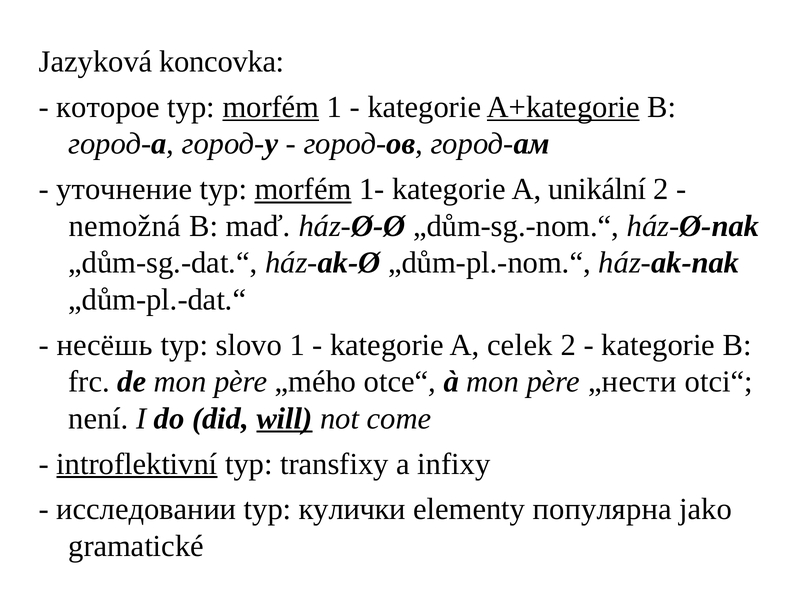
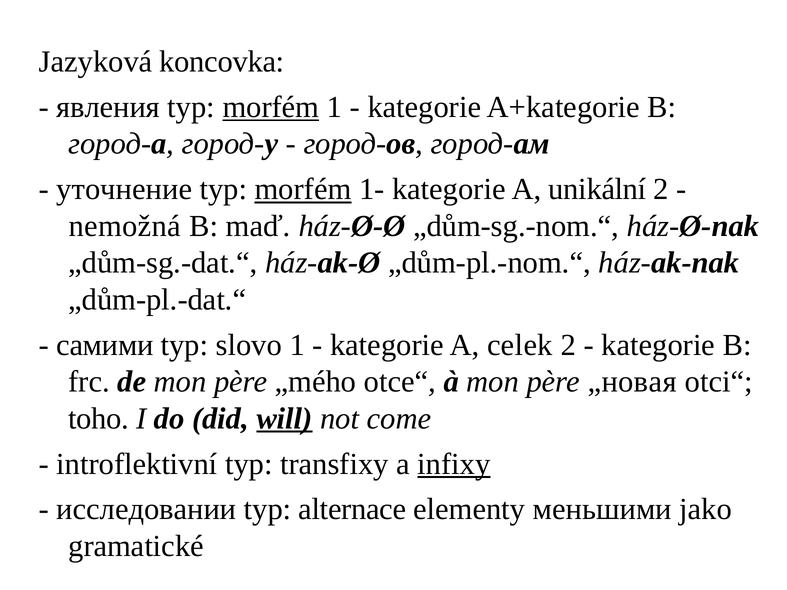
которое: которое -> явления (108, 107)
A+kategorie underline: present -> none (563, 107)
несёшь: несёшь -> самими (105, 345)
„нести: „нести -> „новая (632, 382)
není: není -> toho (99, 419)
introflektivní underline: present -> none (137, 464)
infixy underline: none -> present (454, 464)
кулички: кулички -> alternace (352, 510)
популярна: популярна -> меньшими (602, 510)
